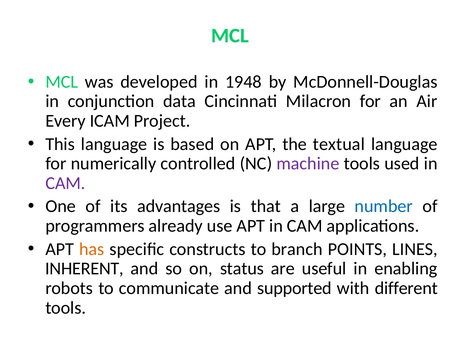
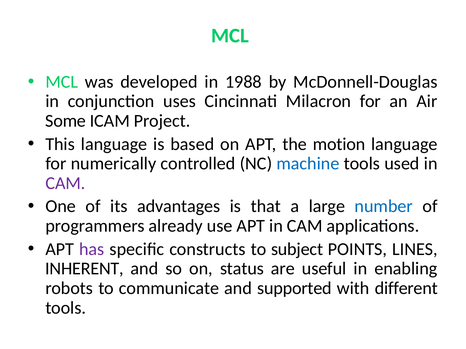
1948: 1948 -> 1988 (243, 82)
data: data -> uses (180, 101)
Every: Every -> Some (66, 121)
textual: textual -> motion (339, 144)
machine colour: purple -> blue (308, 164)
has colour: orange -> purple (92, 249)
branch: branch -> subject (297, 249)
